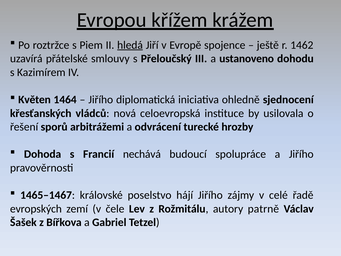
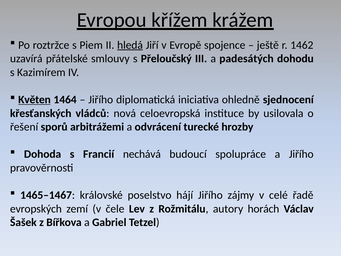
ustanoveno: ustanoveno -> padesátých (247, 59)
Květen underline: none -> present (34, 100)
patrně: patrně -> horách (263, 209)
